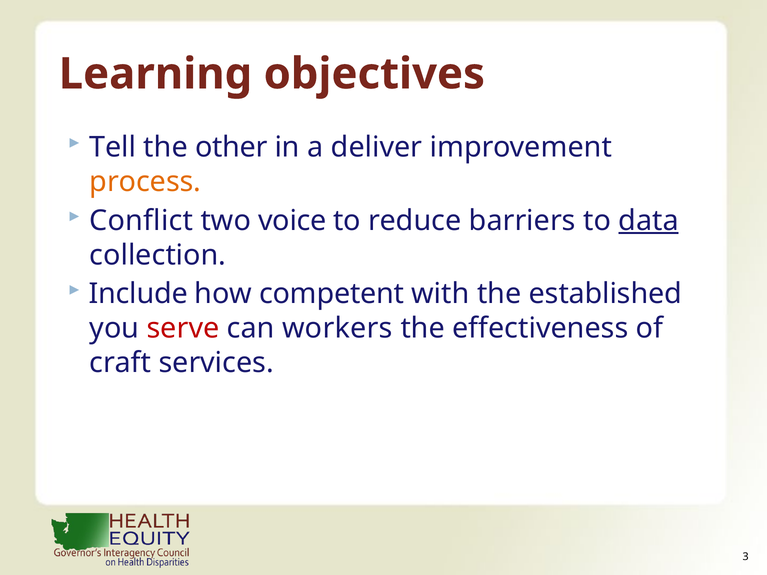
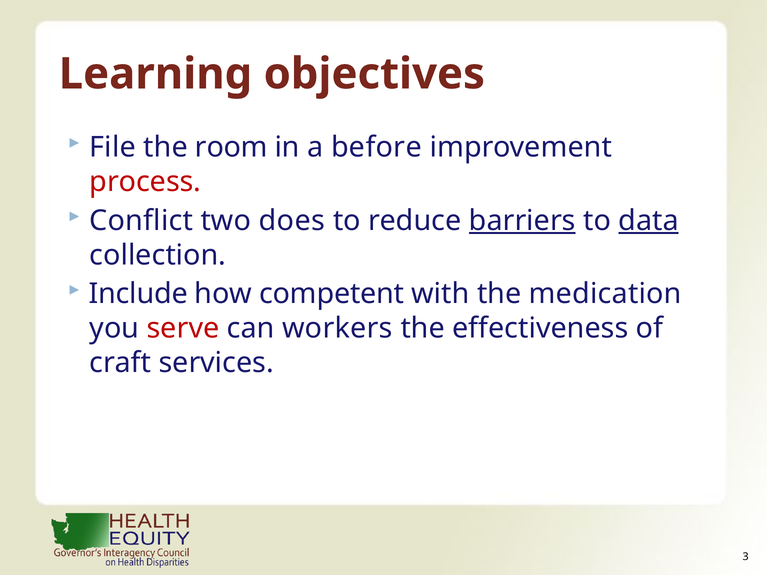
Tell: Tell -> File (113, 147)
other: other -> room (231, 147)
deliver: deliver -> before (376, 147)
process colour: orange -> red (145, 182)
voice: voice -> does (292, 221)
barriers underline: none -> present (522, 221)
established: established -> medication (605, 294)
